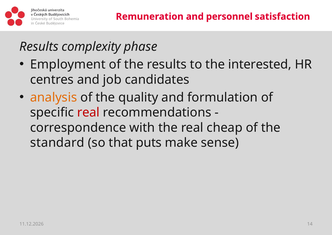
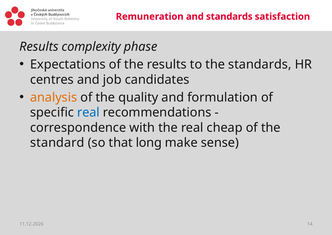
and personnel: personnel -> standards (229, 17)
Employment: Employment -> Expectations (68, 64)
the interested: interested -> standards (260, 64)
real colour: red -> blue (88, 112)
puts: puts -> long (149, 143)
